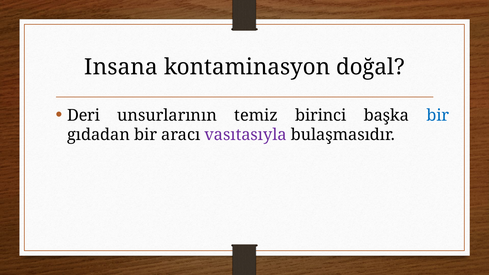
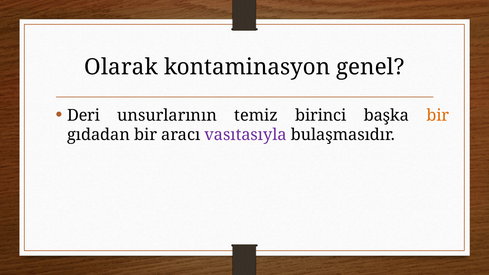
Insana: Insana -> Olarak (121, 67)
doğal: doğal -> genel (370, 67)
bir colour: blue -> orange (438, 115)
